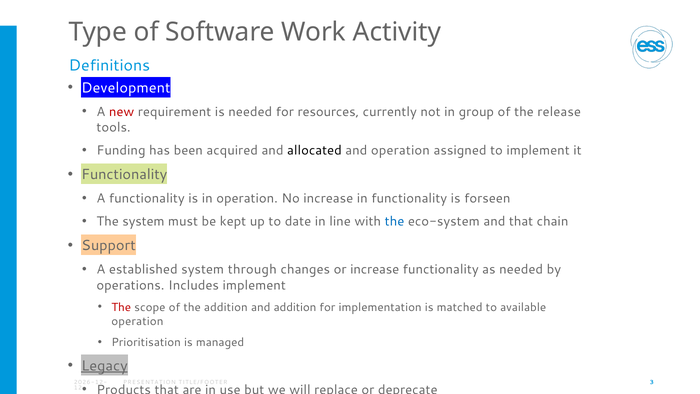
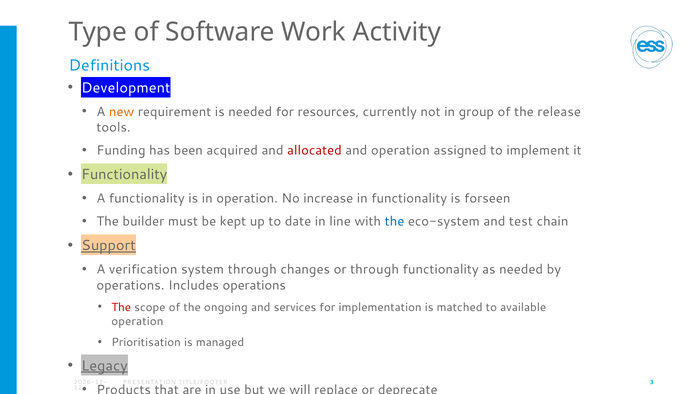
new colour: red -> orange (122, 112)
allocated colour: black -> red (314, 151)
The system: system -> builder (143, 221)
and that: that -> test (521, 221)
Support underline: none -> present (109, 245)
established: established -> verification (143, 269)
or increase: increase -> through (375, 269)
Includes implement: implement -> operations (254, 285)
the addition: addition -> ongoing (226, 307)
and addition: addition -> services (295, 307)
